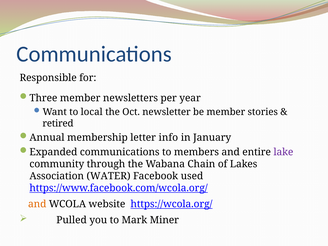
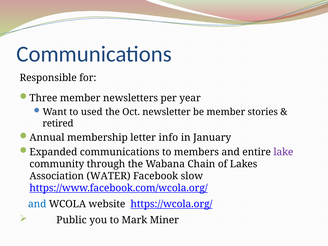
local: local -> used (92, 112)
used: used -> slow (192, 176)
and colour: orange -> blue (37, 204)
Pulled: Pulled -> Public (72, 220)
